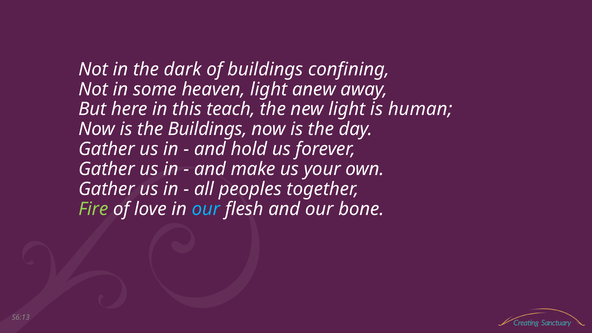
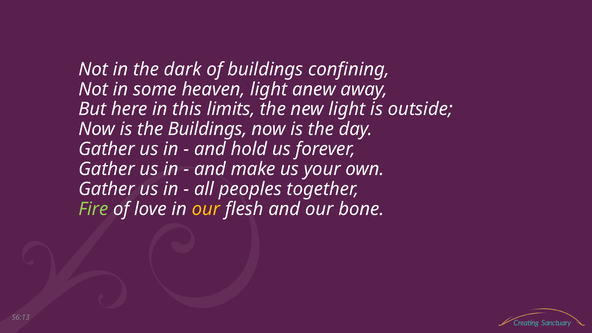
teach: teach -> limits (231, 109)
human: human -> outside (420, 109)
our colour: light blue -> yellow (206, 209)
